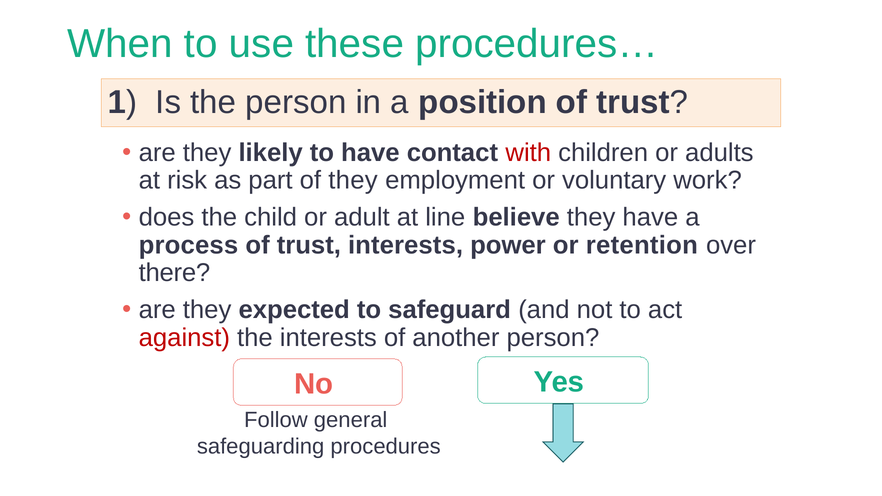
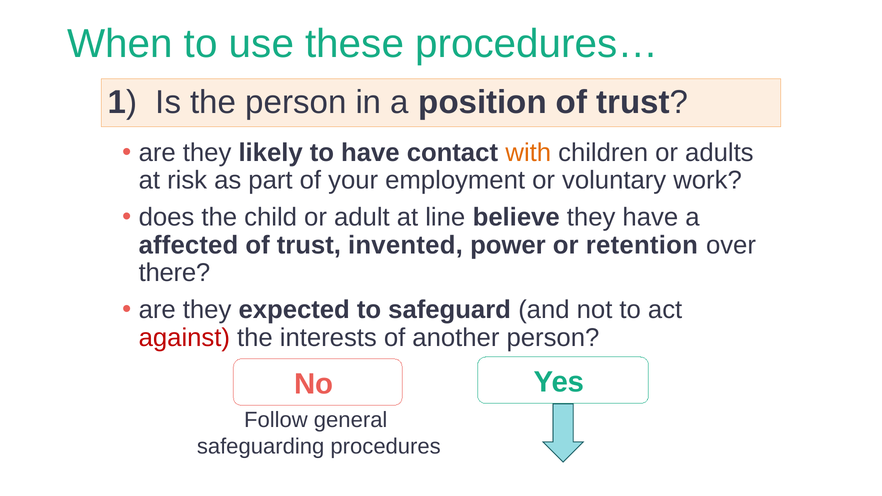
with colour: red -> orange (528, 153)
of they: they -> your (353, 180)
process: process -> affected (188, 245)
trust interests: interests -> invented (405, 245)
